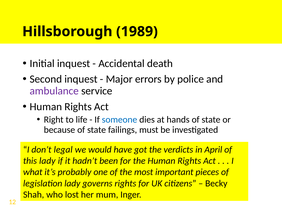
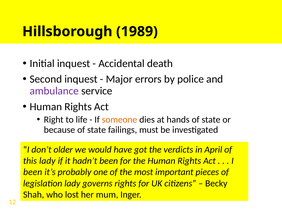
someone colour: blue -> orange (120, 120)
legal: legal -> older (63, 150)
what: what -> been (33, 172)
